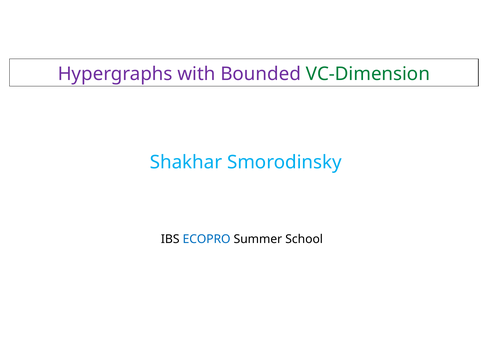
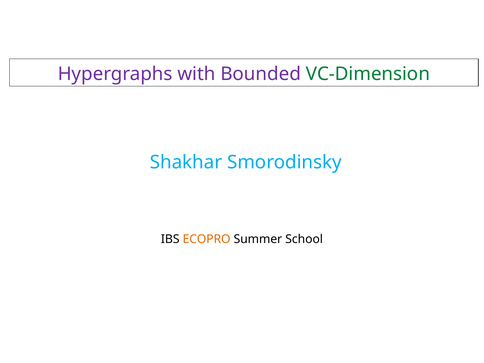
ECOPRO colour: blue -> orange (207, 239)
